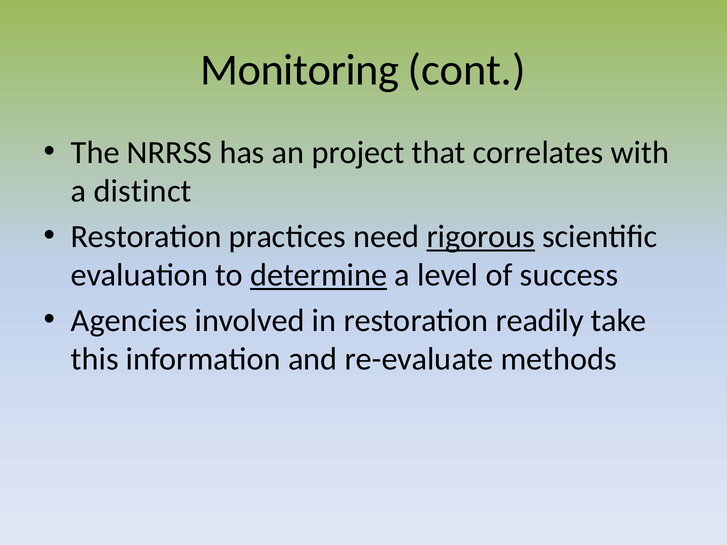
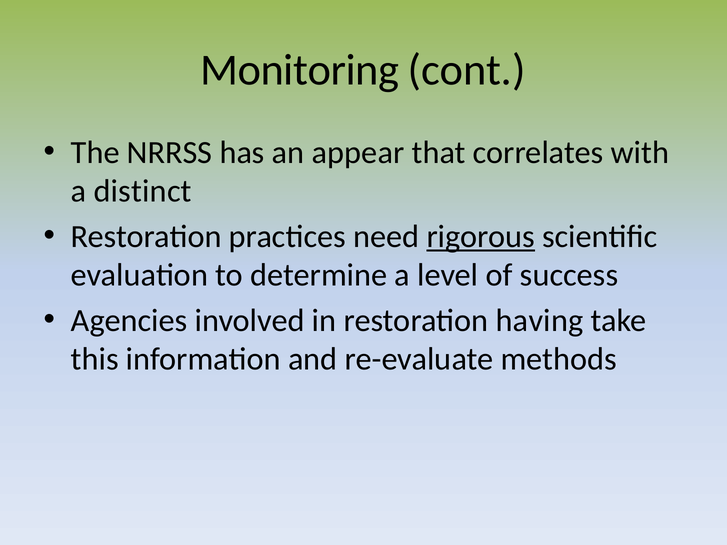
project: project -> appear (358, 153)
determine underline: present -> none (319, 275)
readily: readily -> having (540, 321)
